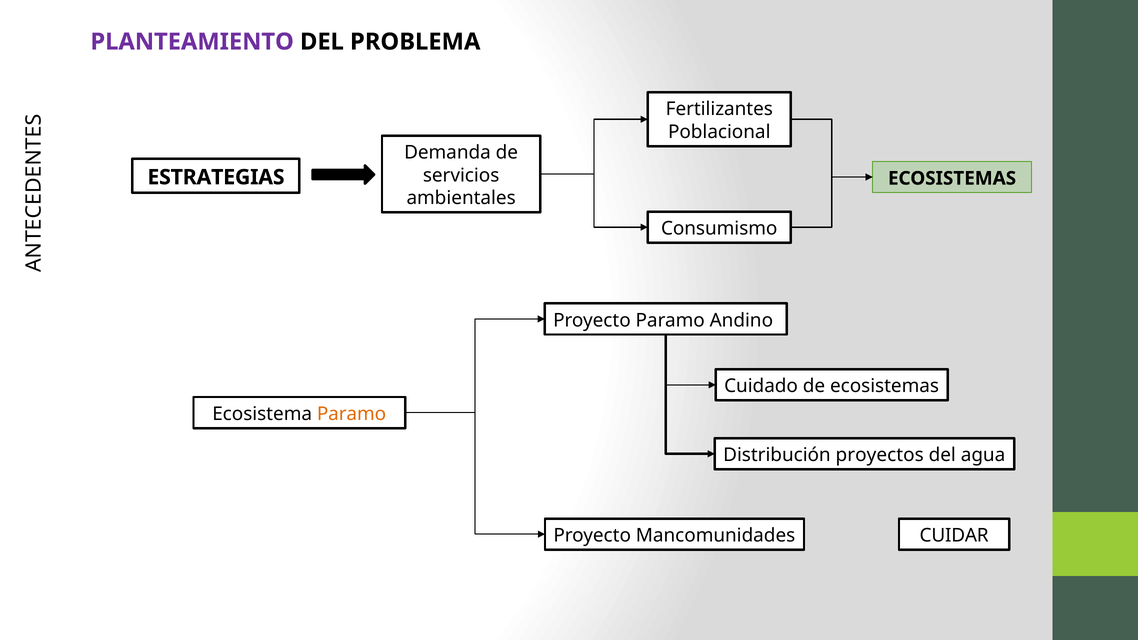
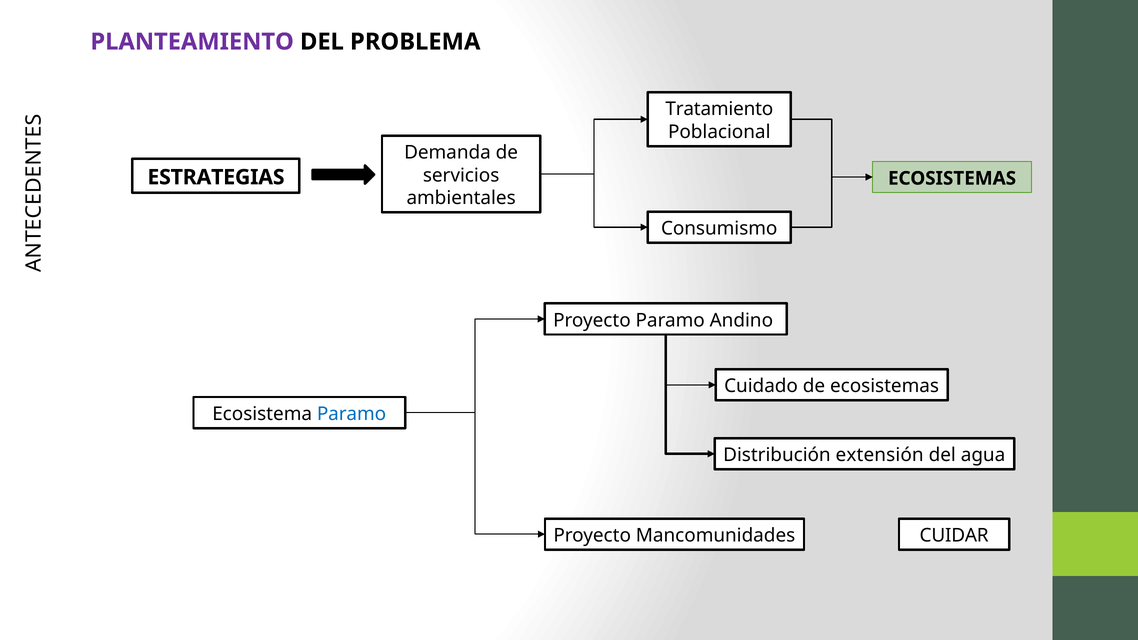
Fertilizantes: Fertilizantes -> Tratamiento (719, 109)
Paramo colour: orange -> blue (351, 414)
proyectos: proyectos -> extensión (880, 455)
